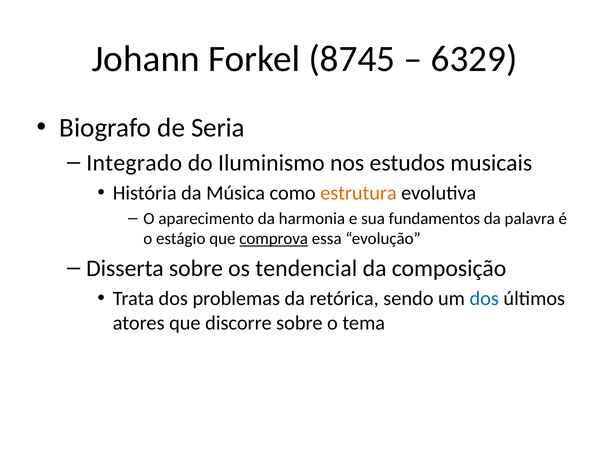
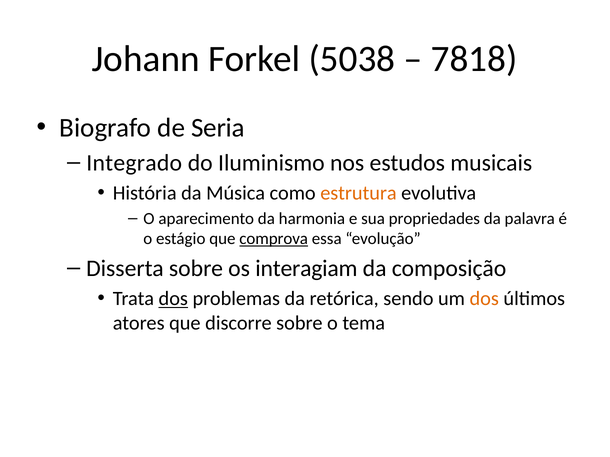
8745: 8745 -> 5038 (352, 59)
6329: 6329 -> 7818 (474, 59)
fundamentos: fundamentos -> propriedades (434, 219)
tendencial: tendencial -> interagiam (306, 269)
dos underline: none -> present (173, 299)
dos colour: blue -> orange (484, 299)
